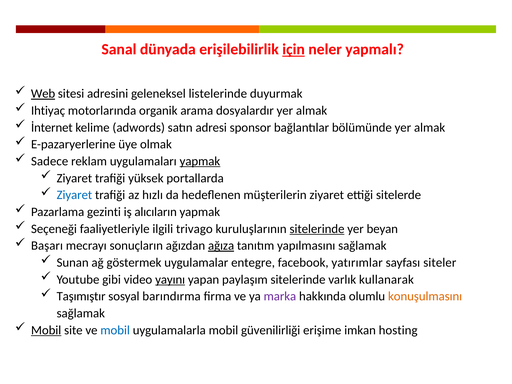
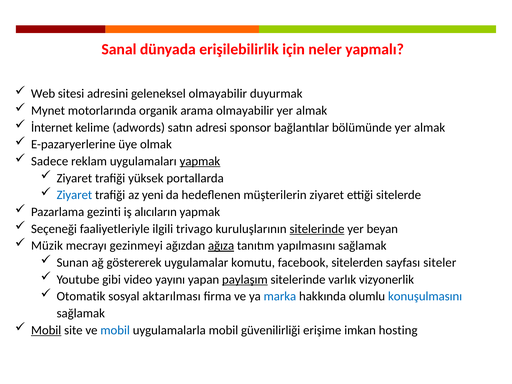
için underline: present -> none (294, 49)
Web underline: present -> none (43, 94)
geleneksel listelerinde: listelerinde -> olmayabilir (218, 94)
Ihtiyaç: Ihtiyaç -> Mynet (48, 111)
arama dosyalardır: dosyalardır -> olmayabilir (245, 111)
hızlı: hızlı -> yeni (153, 195)
Başarı: Başarı -> Müzik (47, 246)
sonuçların: sonuçların -> gezinmeyi (136, 246)
göstermek: göstermek -> göstererek (134, 263)
entegre: entegre -> komutu (253, 263)
yatırımlar: yatırımlar -> sitelerden (357, 263)
yayını underline: present -> none (170, 279)
paylaşım underline: none -> present (245, 279)
kullanarak: kullanarak -> vizyonerlik (387, 279)
Taşımıştır: Taşımıştır -> Otomatik (81, 296)
barındırma: barındırma -> aktarılması (172, 296)
marka colour: purple -> blue (280, 296)
konuşulmasını colour: orange -> blue (425, 296)
